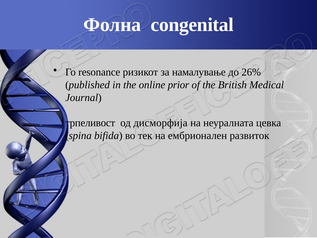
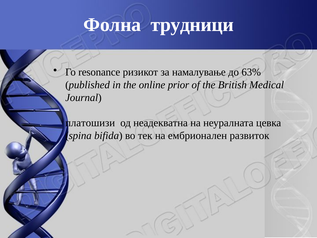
congenital: congenital -> трудници (192, 25)
26%: 26% -> 63% (251, 72)
трпеливост: трпеливост -> платошизи (90, 123)
дисморфија: дисморфија -> неадекватна (161, 123)
